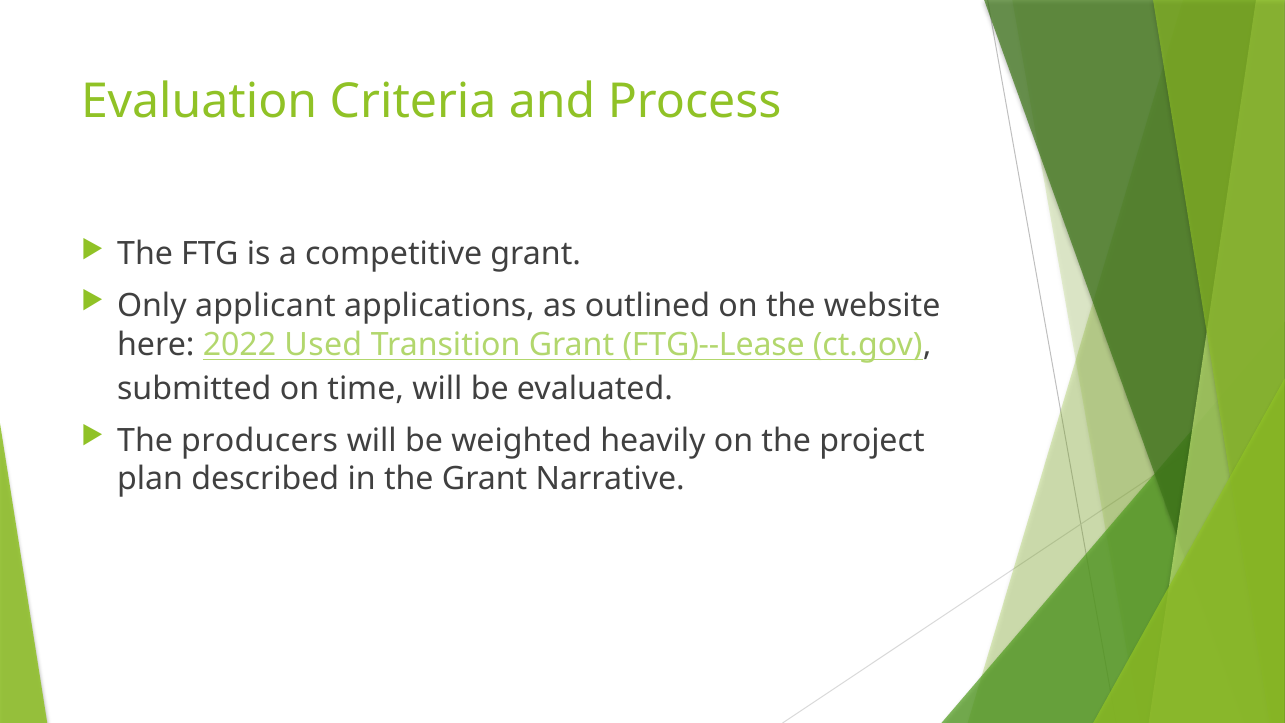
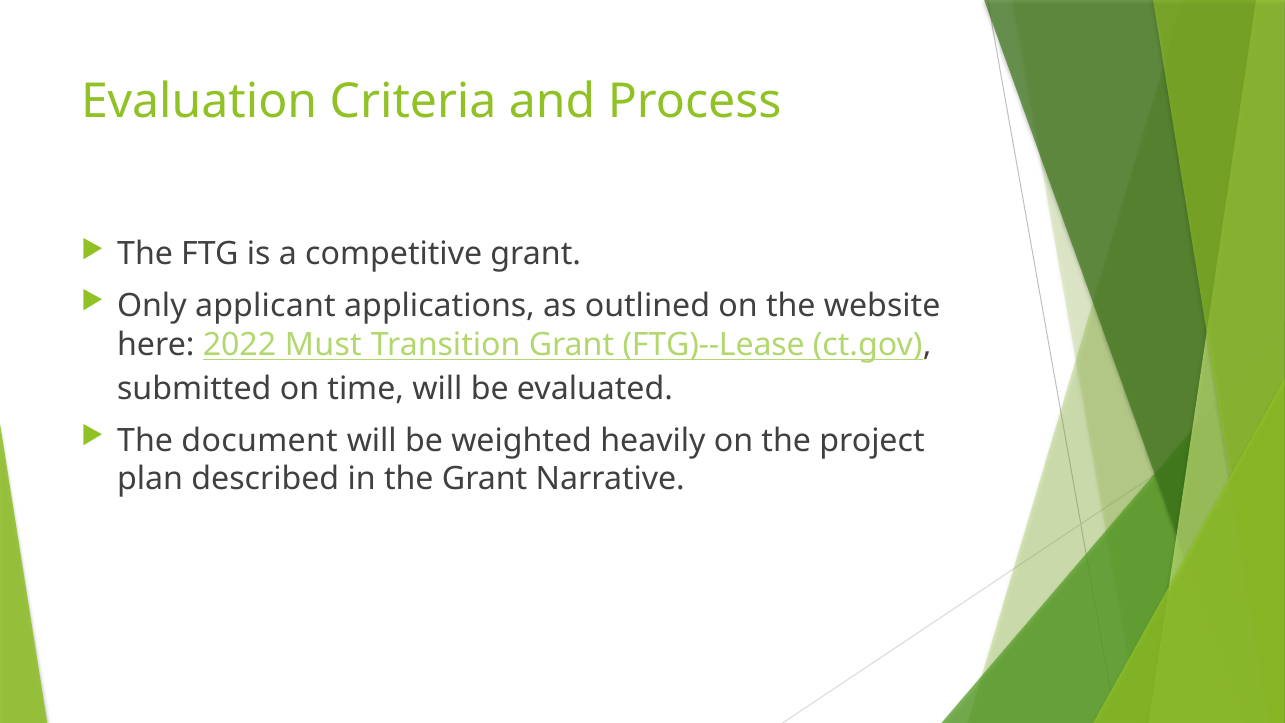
Used: Used -> Must (323, 345)
producers: producers -> document (260, 440)
